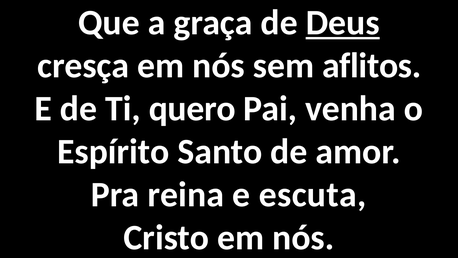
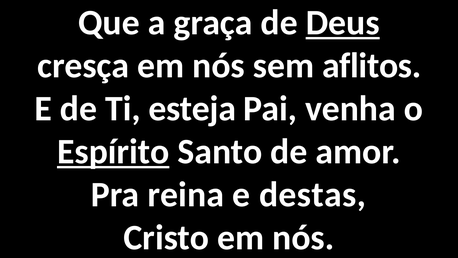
quero: quero -> esteja (192, 109)
Espírito underline: none -> present (113, 151)
escuta: escuta -> destas (313, 194)
